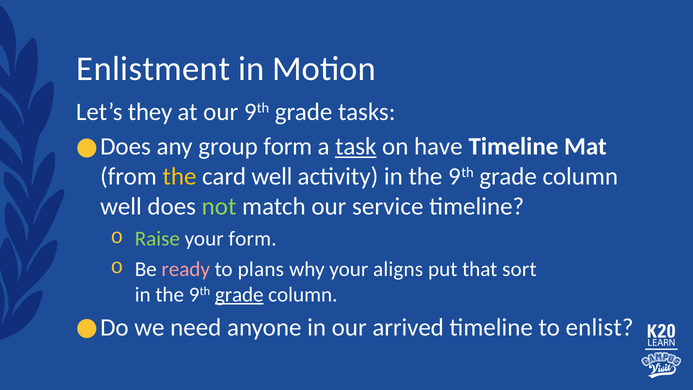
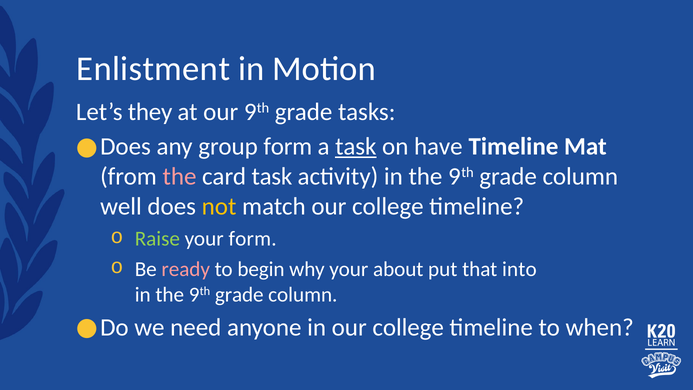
the colour: yellow -> pink (179, 177)
card well: well -> task (272, 177)
not colour: light green -> yellow (219, 207)
match our service: service -> college (388, 207)
plans: plans -> begin (261, 269)
aligns: aligns -> about (398, 269)
sort: sort -> into (519, 269)
grade underline: present -> none (239, 294)
in our arrived: arrived -> college (408, 327)
enlist: enlist -> when (600, 327)
